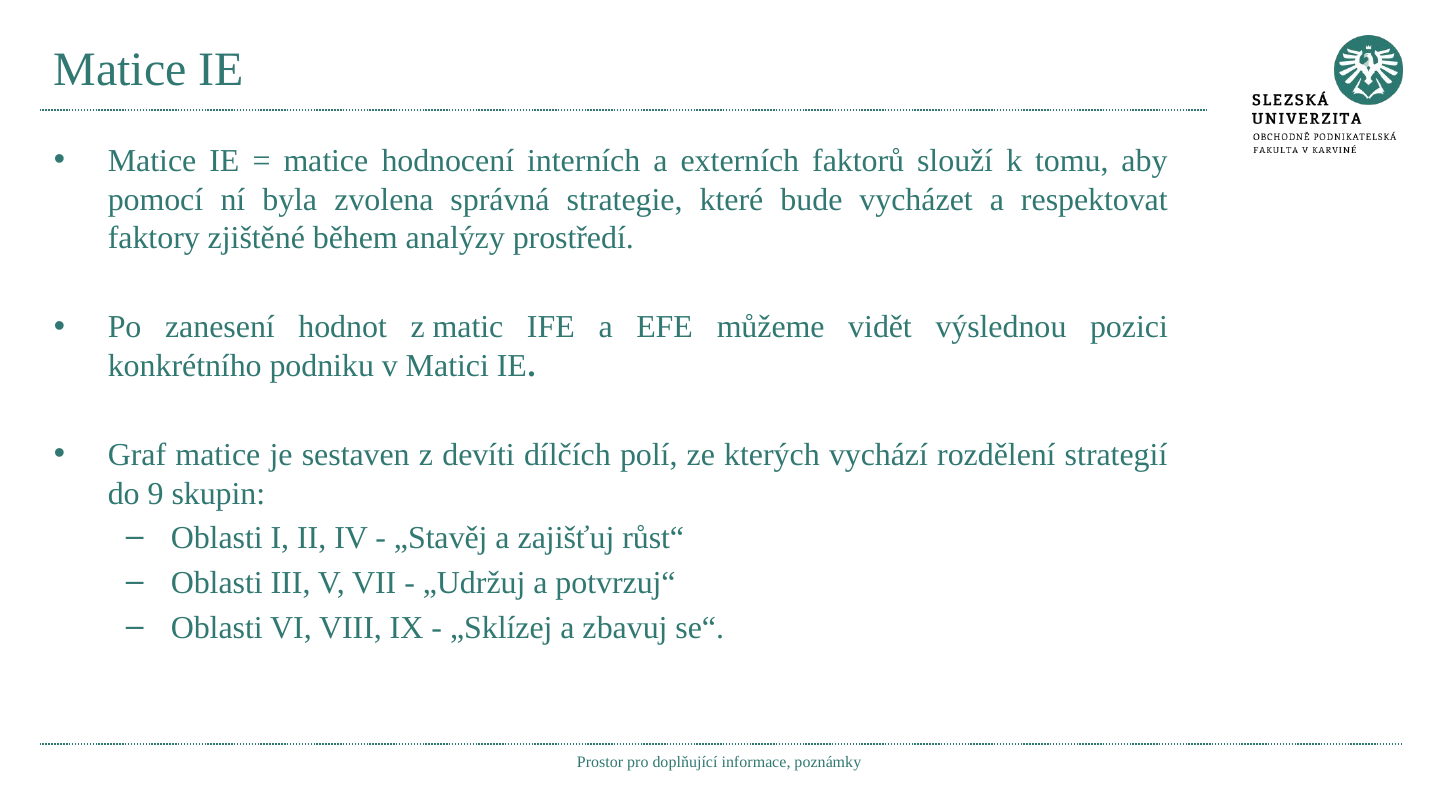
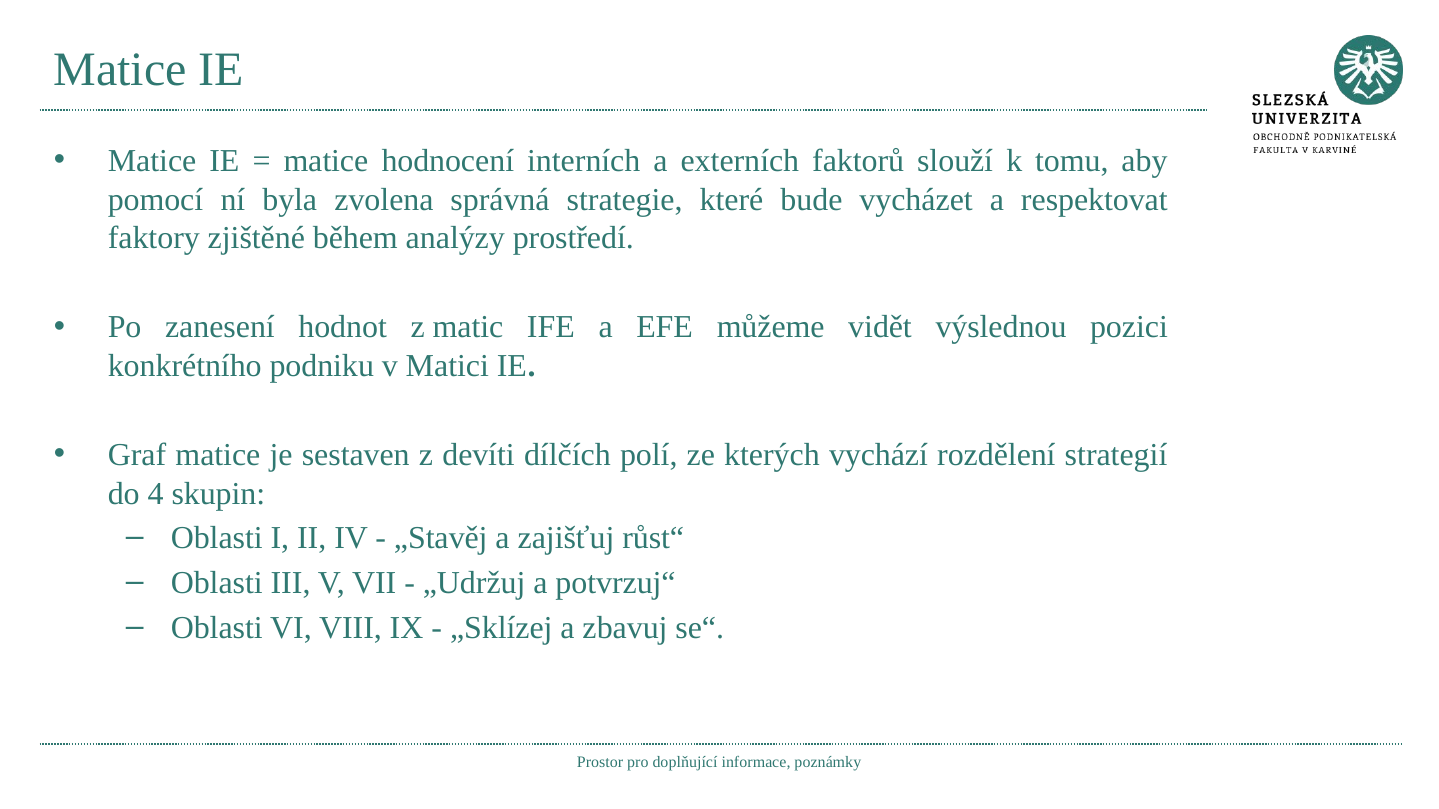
9: 9 -> 4 (156, 494)
